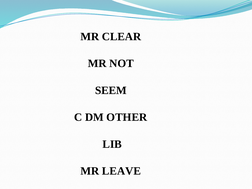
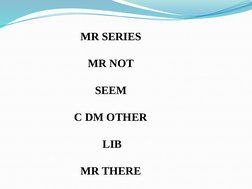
CLEAR: CLEAR -> SERIES (122, 37)
LEAVE: LEAVE -> THERE (122, 171)
